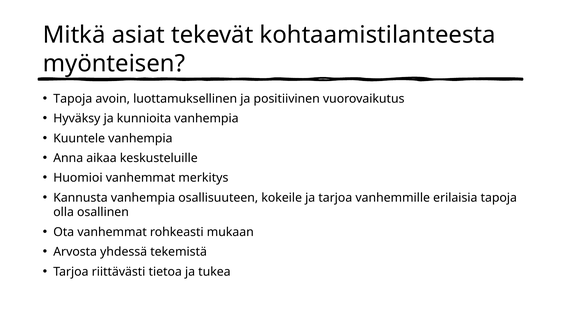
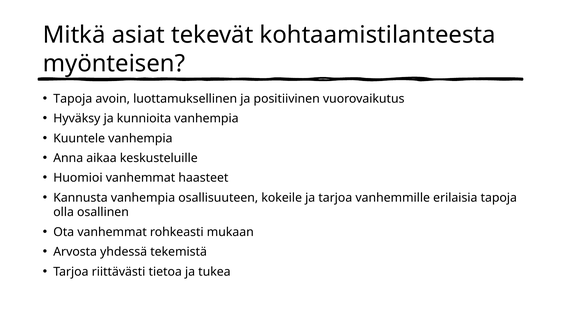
merkitys: merkitys -> haasteet (203, 178)
